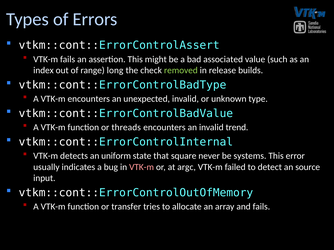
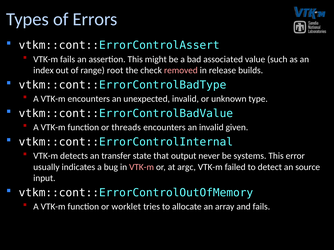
long: long -> root (115, 70)
removed colour: light green -> pink (181, 70)
trend: trend -> given (237, 128)
uniform: uniform -> transfer (116, 156)
square: square -> output (184, 156)
transfer: transfer -> worklet (126, 207)
